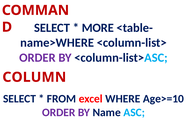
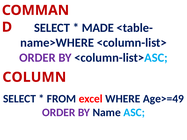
MORE: MORE -> MADE (98, 28)
Age>=10: Age>=10 -> Age>=49 (163, 99)
